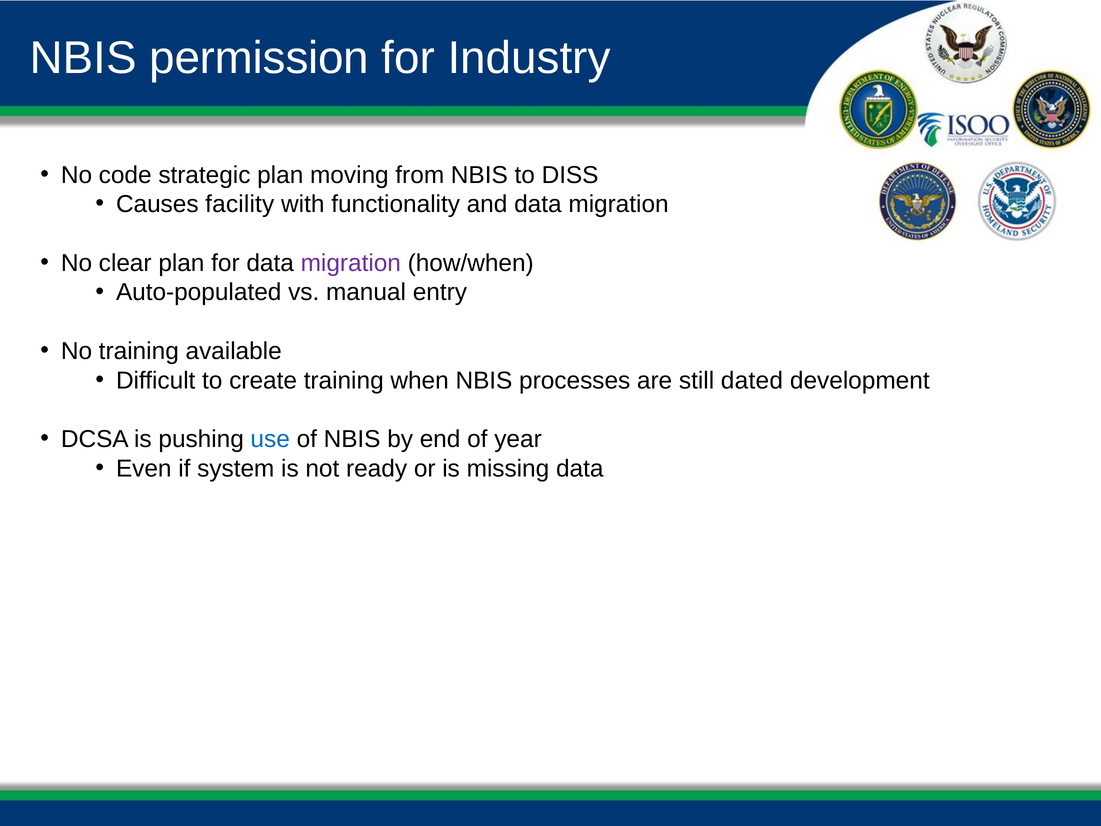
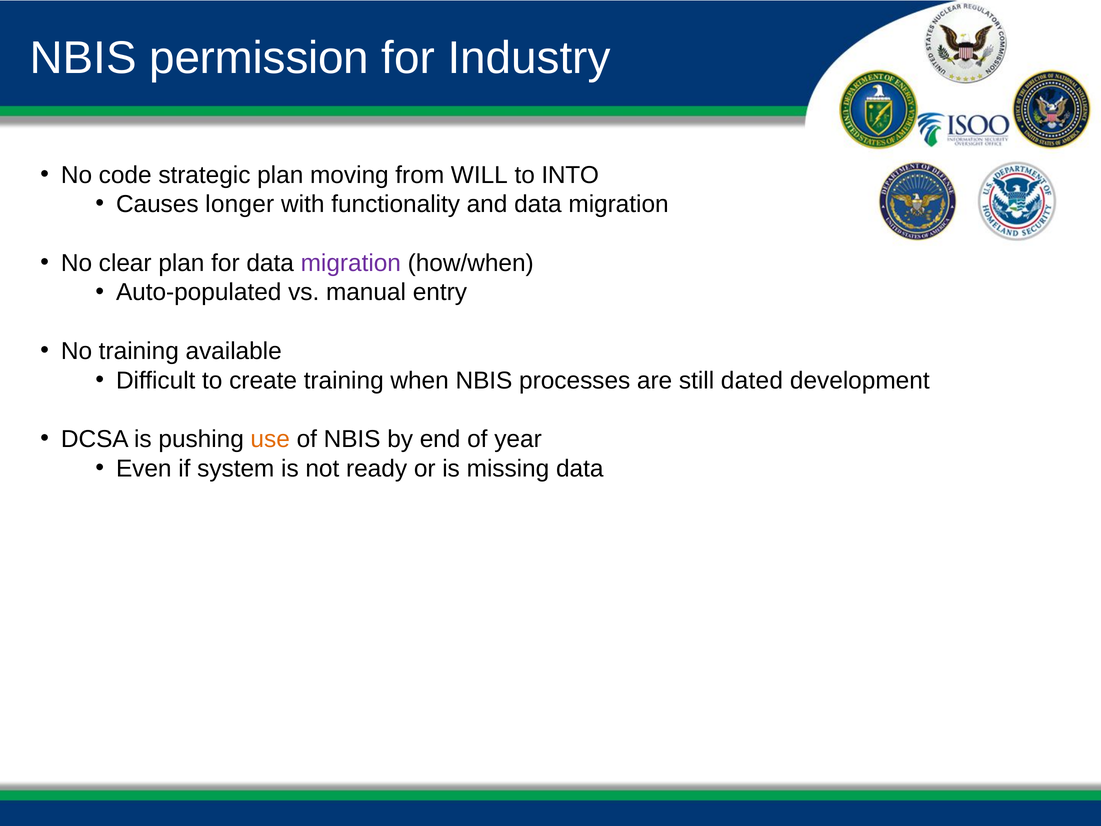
from NBIS: NBIS -> WILL (479, 175)
DISS: DISS -> INTO (570, 175)
facility: facility -> longer (240, 204)
use colour: blue -> orange (270, 439)
